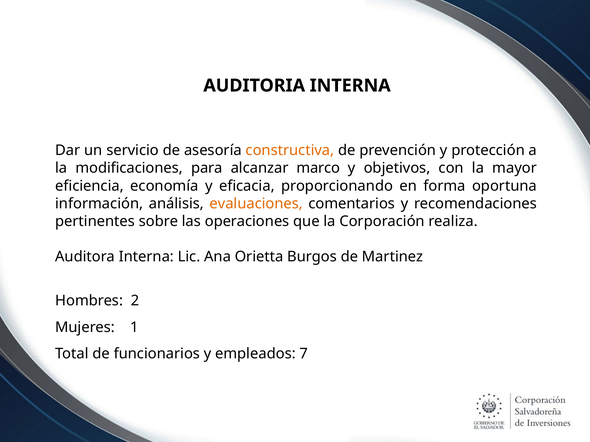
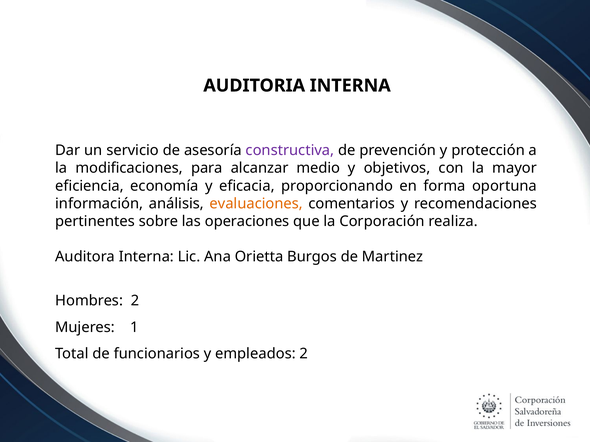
constructiva colour: orange -> purple (290, 151)
marco: marco -> medio (318, 168)
empleados 7: 7 -> 2 (304, 354)
